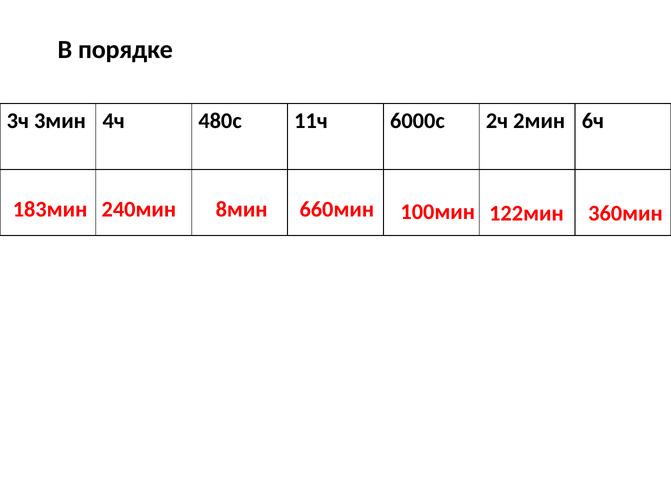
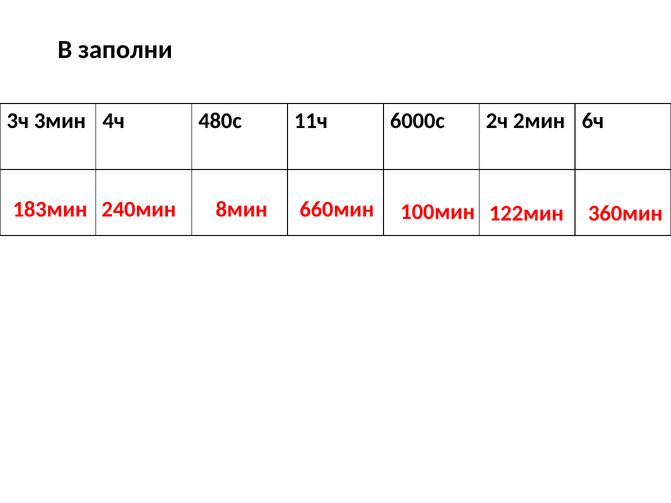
порядке: порядке -> заполни (125, 50)
